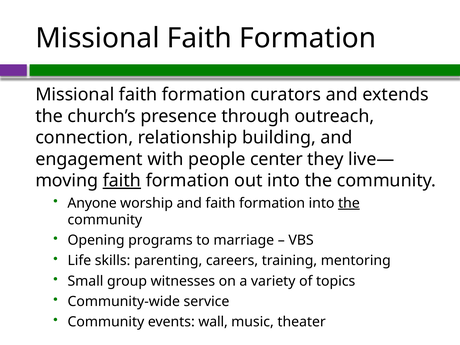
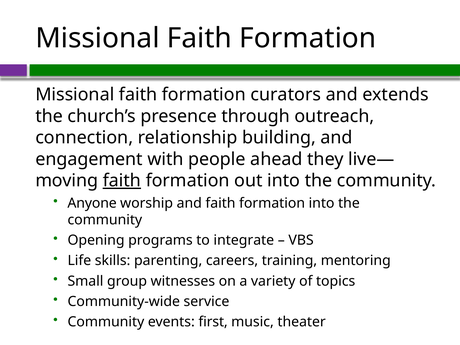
center: center -> ahead (276, 159)
the underline: present -> none (349, 203)
marriage: marriage -> integrate (244, 240)
wall: wall -> first (213, 322)
